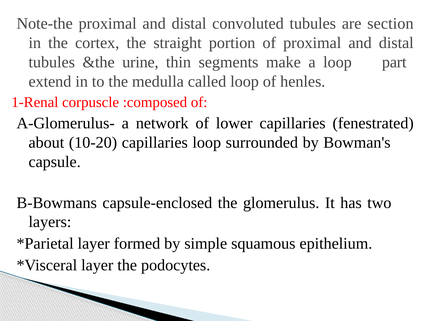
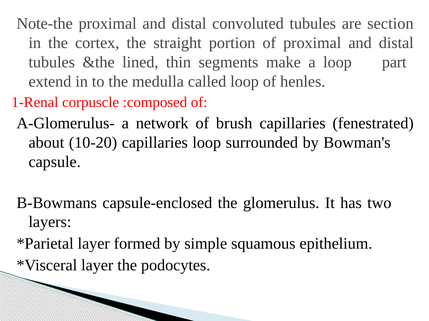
urine: urine -> lined (140, 62)
lower: lower -> brush (234, 124)
